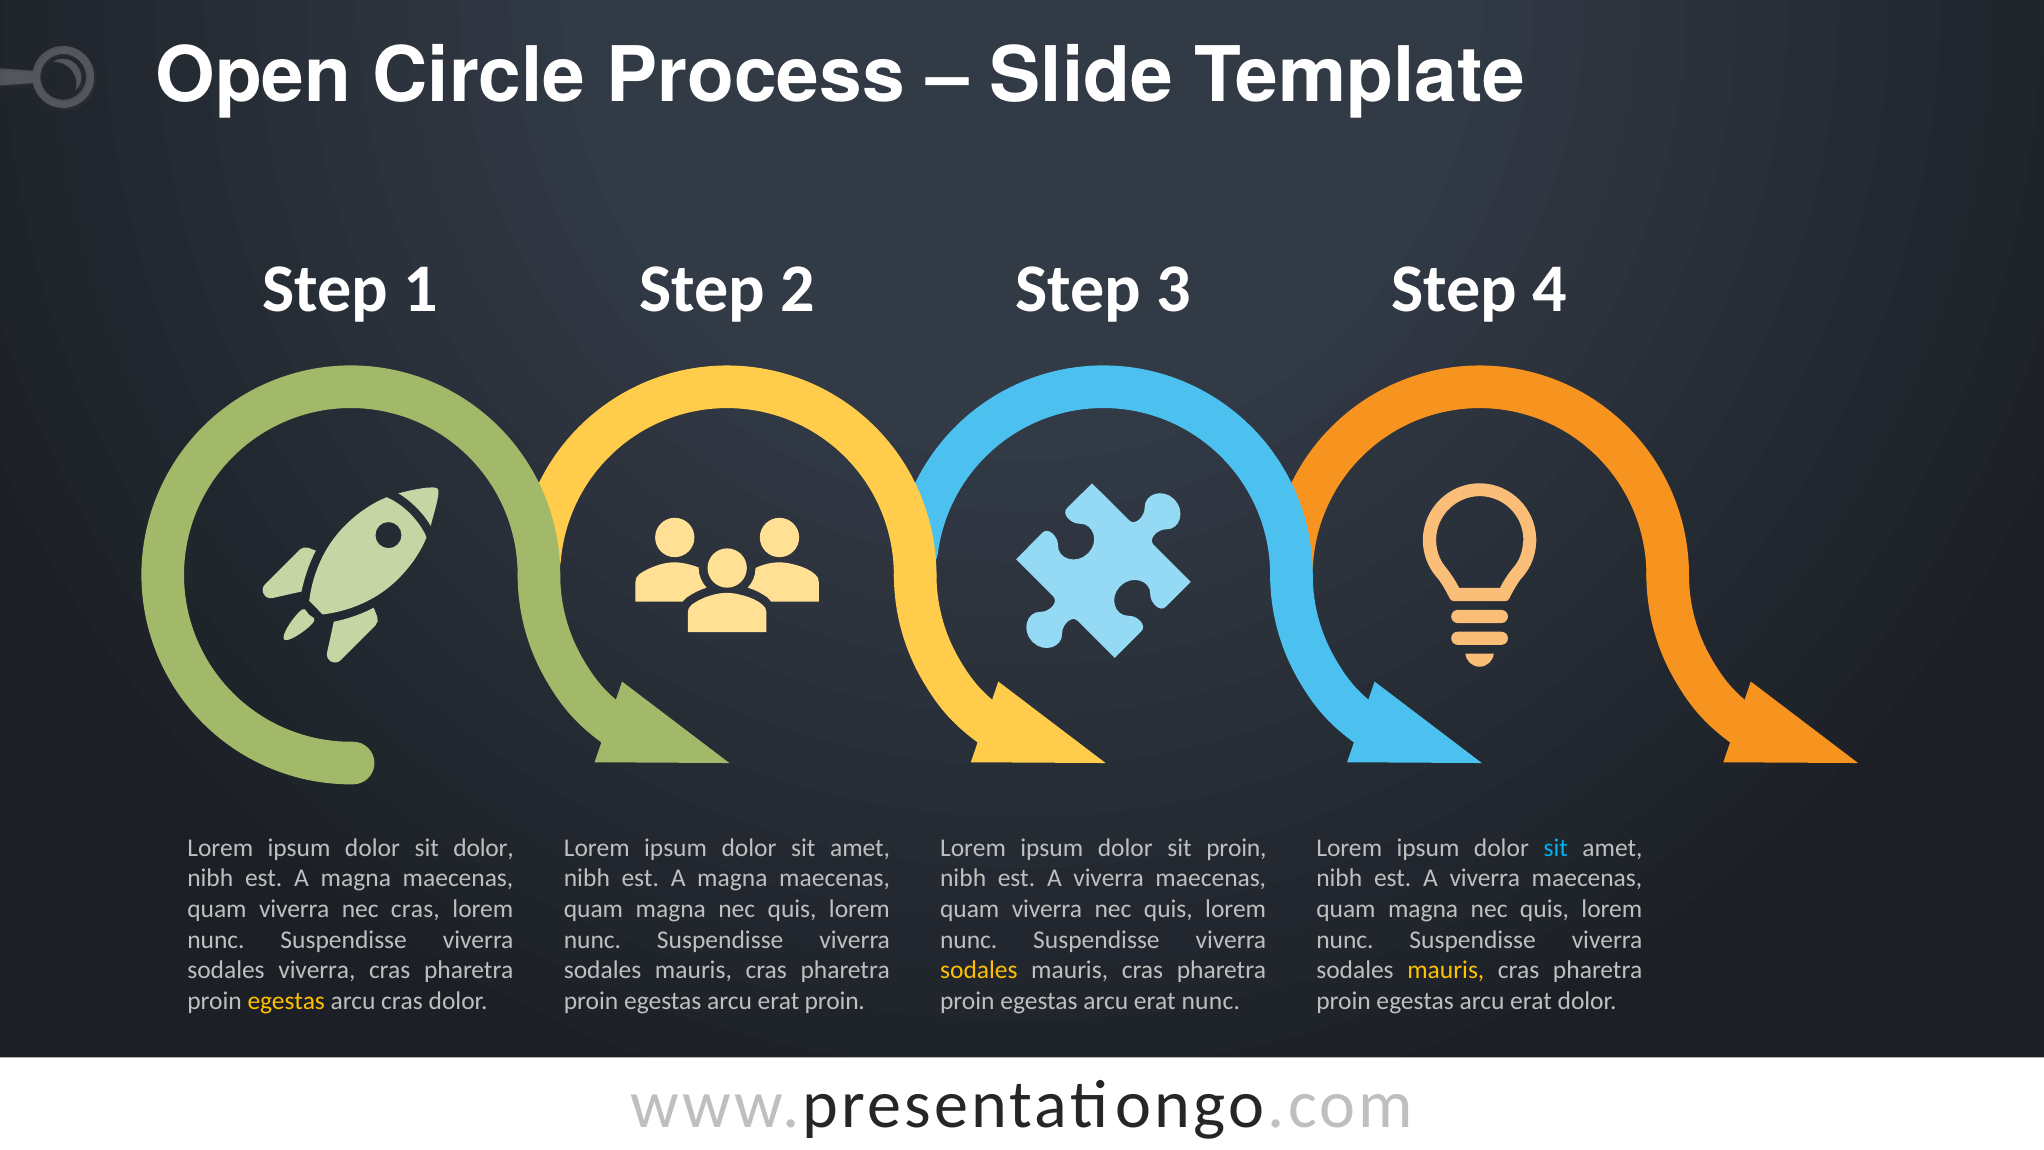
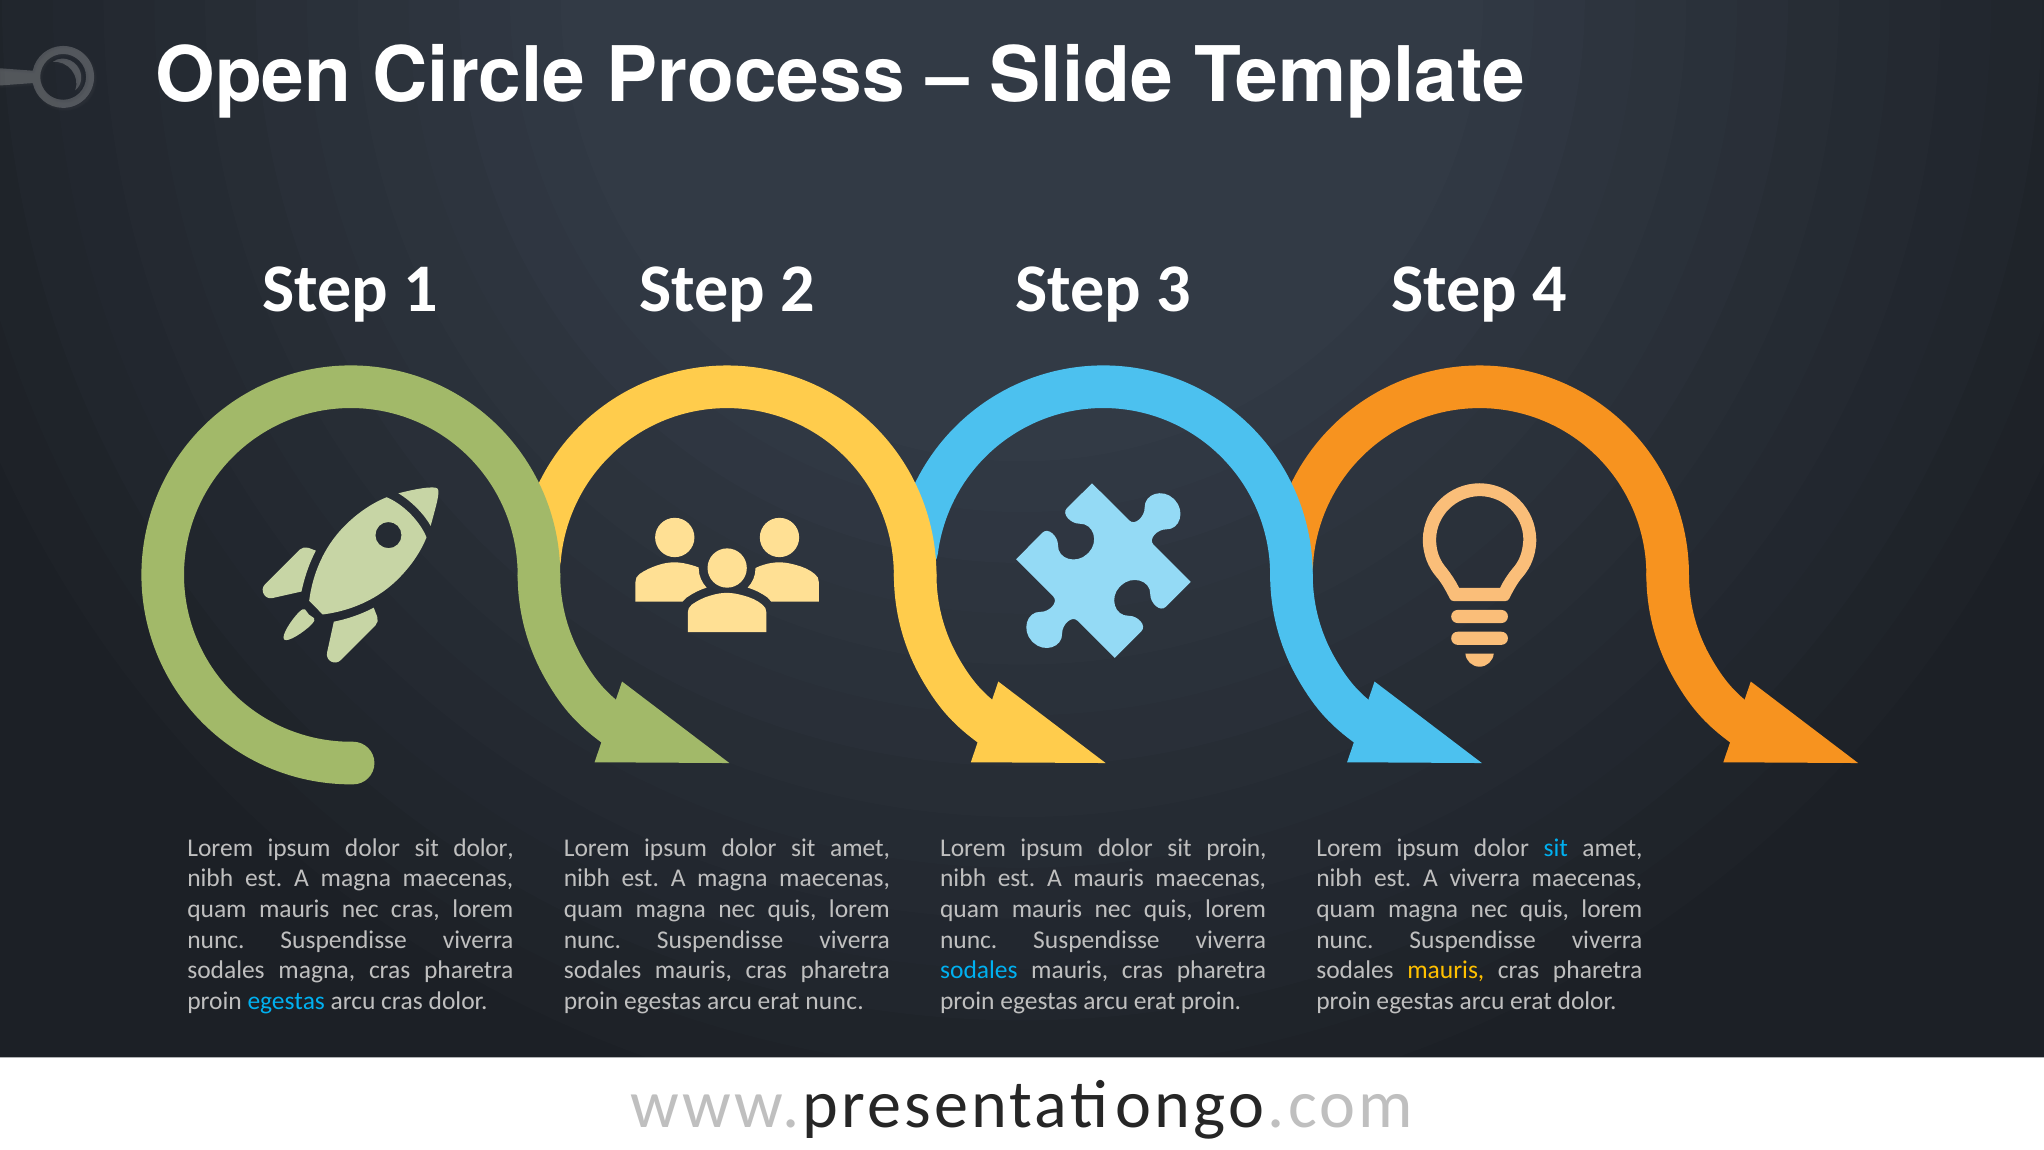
viverra: viverra -> mauris (1109, 878)
viverra: viverra -> mauris (294, 909)
viverra: viverra -> mauris (1047, 909)
sodales viverra: viverra -> magna (317, 970)
sodales colour: yellow -> light blue (979, 970)
egestas colour: yellow -> light blue (286, 1001)
erat proin: proin -> nunc (835, 1001)
erat nunc: nunc -> proin (1211, 1001)
